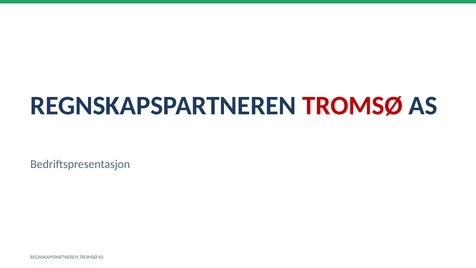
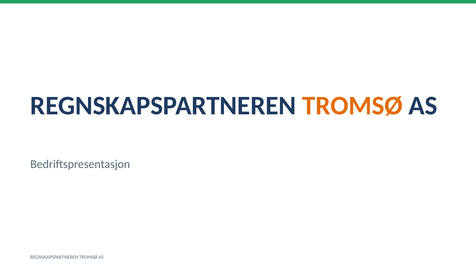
TROMSØ colour: red -> orange (352, 106)
